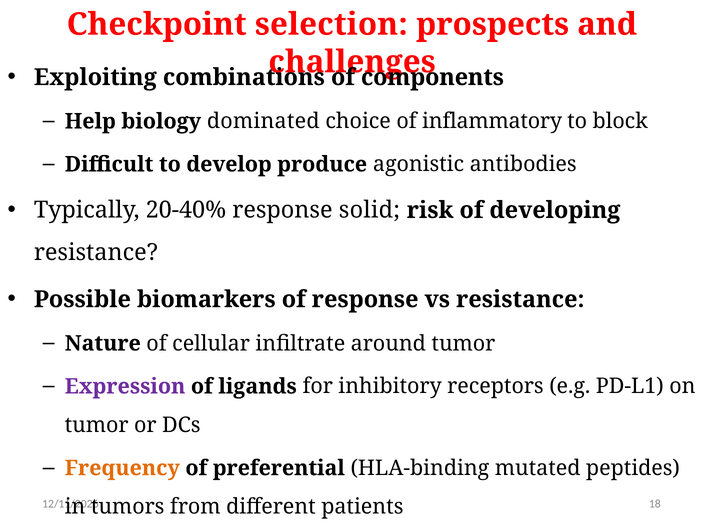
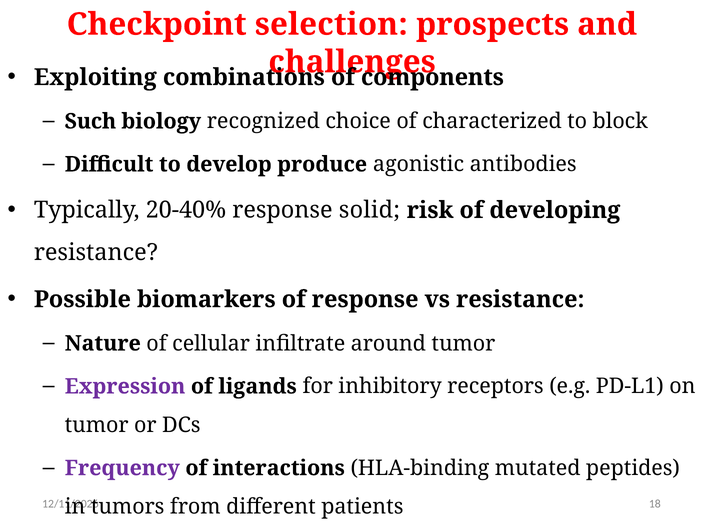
Help: Help -> Such (90, 121)
dominated: dominated -> recognized (263, 121)
inflammatory: inflammatory -> characterized (492, 121)
Frequency colour: orange -> purple (122, 467)
preferential: preferential -> interactions (279, 467)
